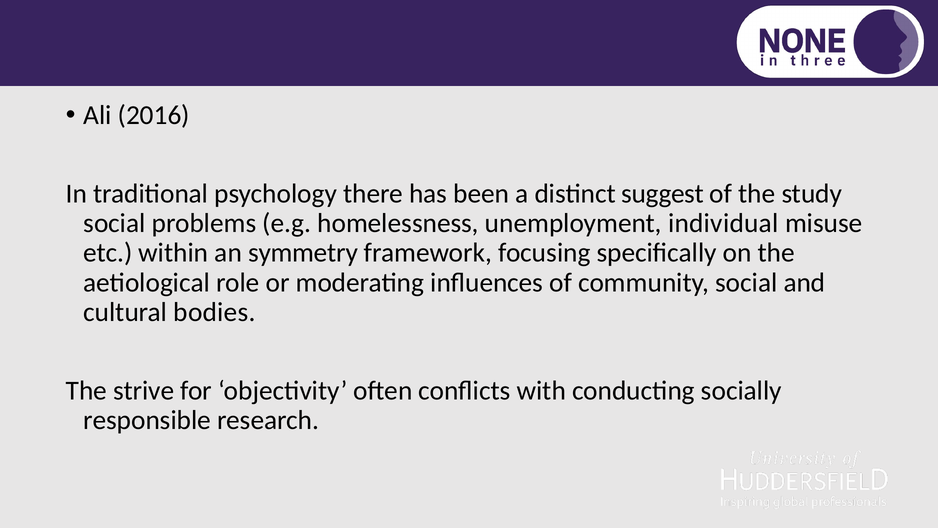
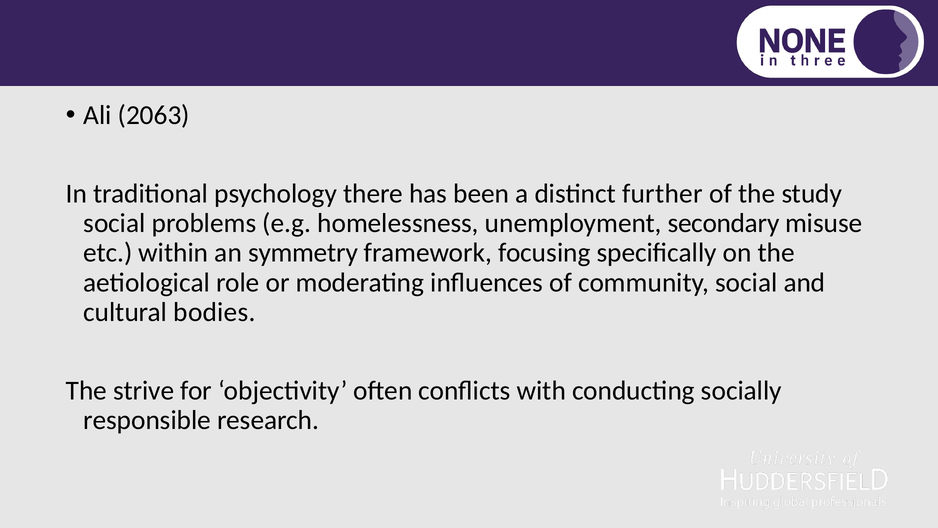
2016: 2016 -> 2063 (154, 115)
suggest: suggest -> further (662, 194)
individual: individual -> secondary (724, 223)
